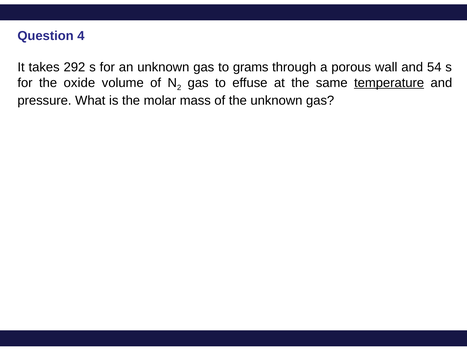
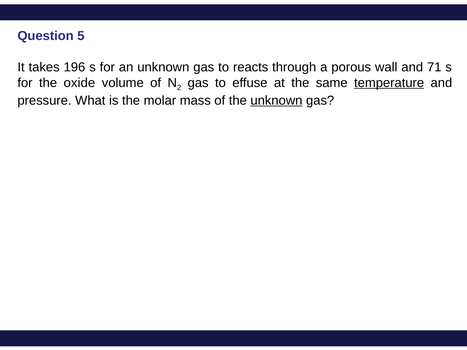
4: 4 -> 5 (81, 36)
292: 292 -> 196 (74, 67)
grams: grams -> reacts (251, 67)
54: 54 -> 71 (434, 67)
unknown underline: none -> present (276, 100)
